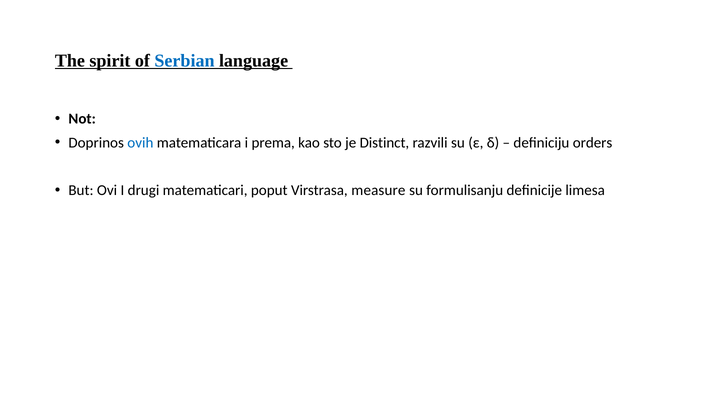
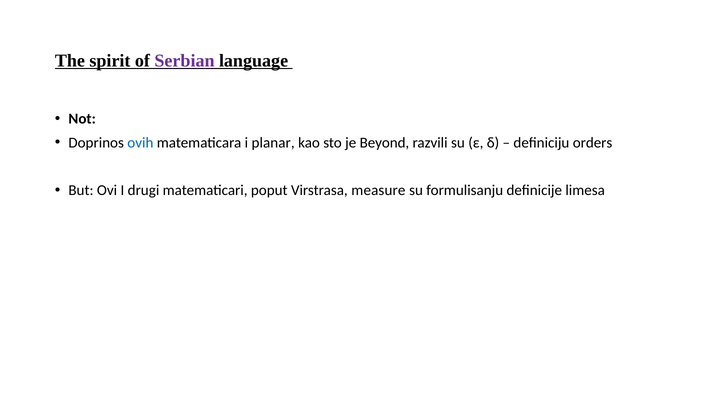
Serbian colour: blue -> purple (185, 61)
prema: prema -> planar (273, 142)
Distinct: Distinct -> Beyond (384, 142)
